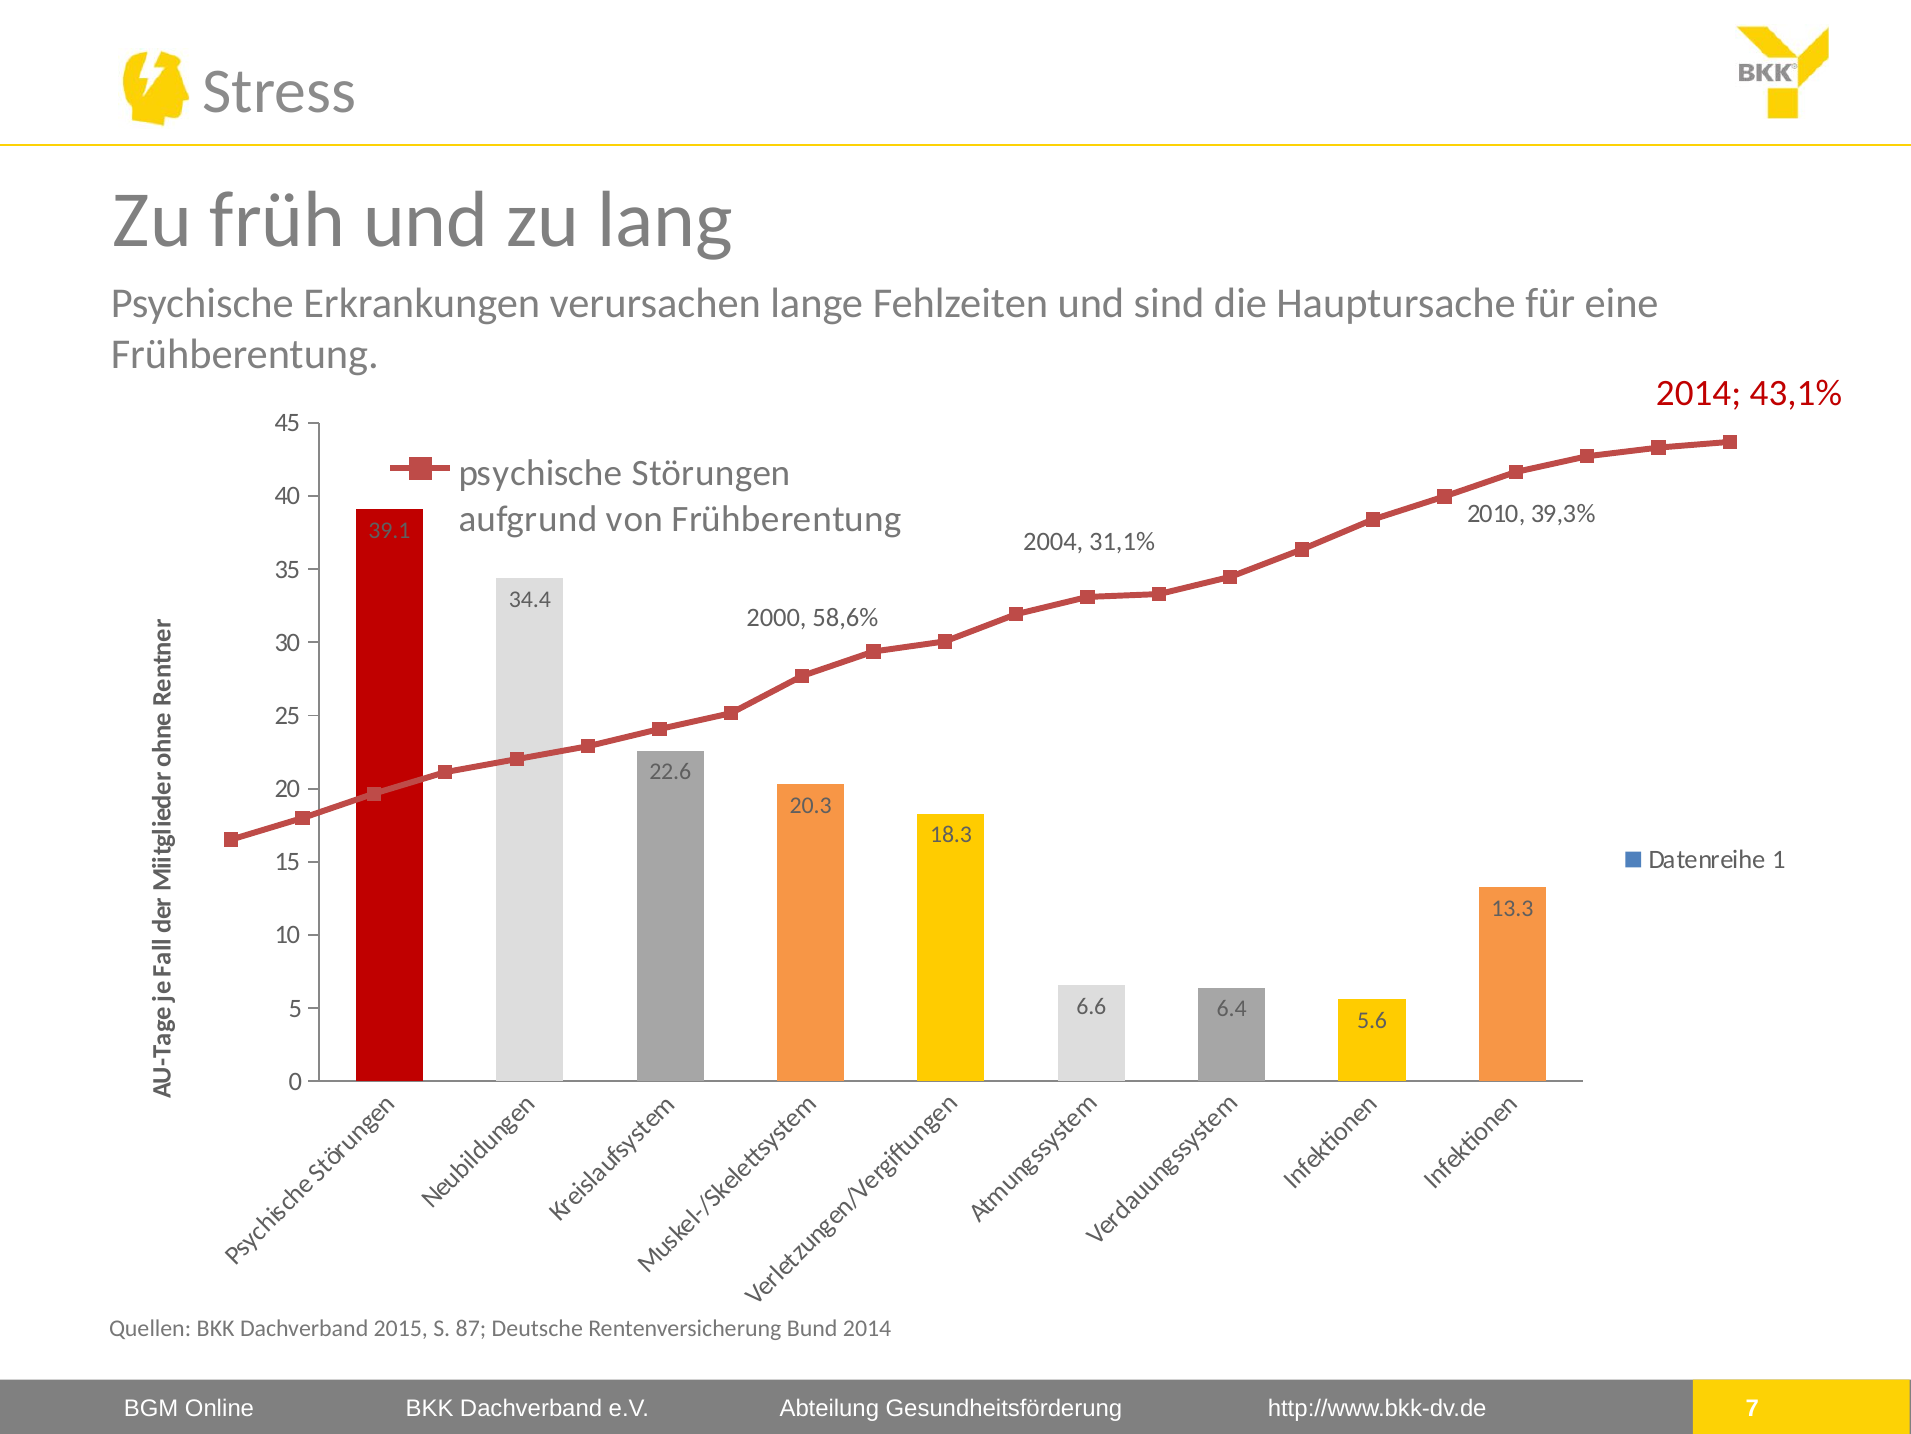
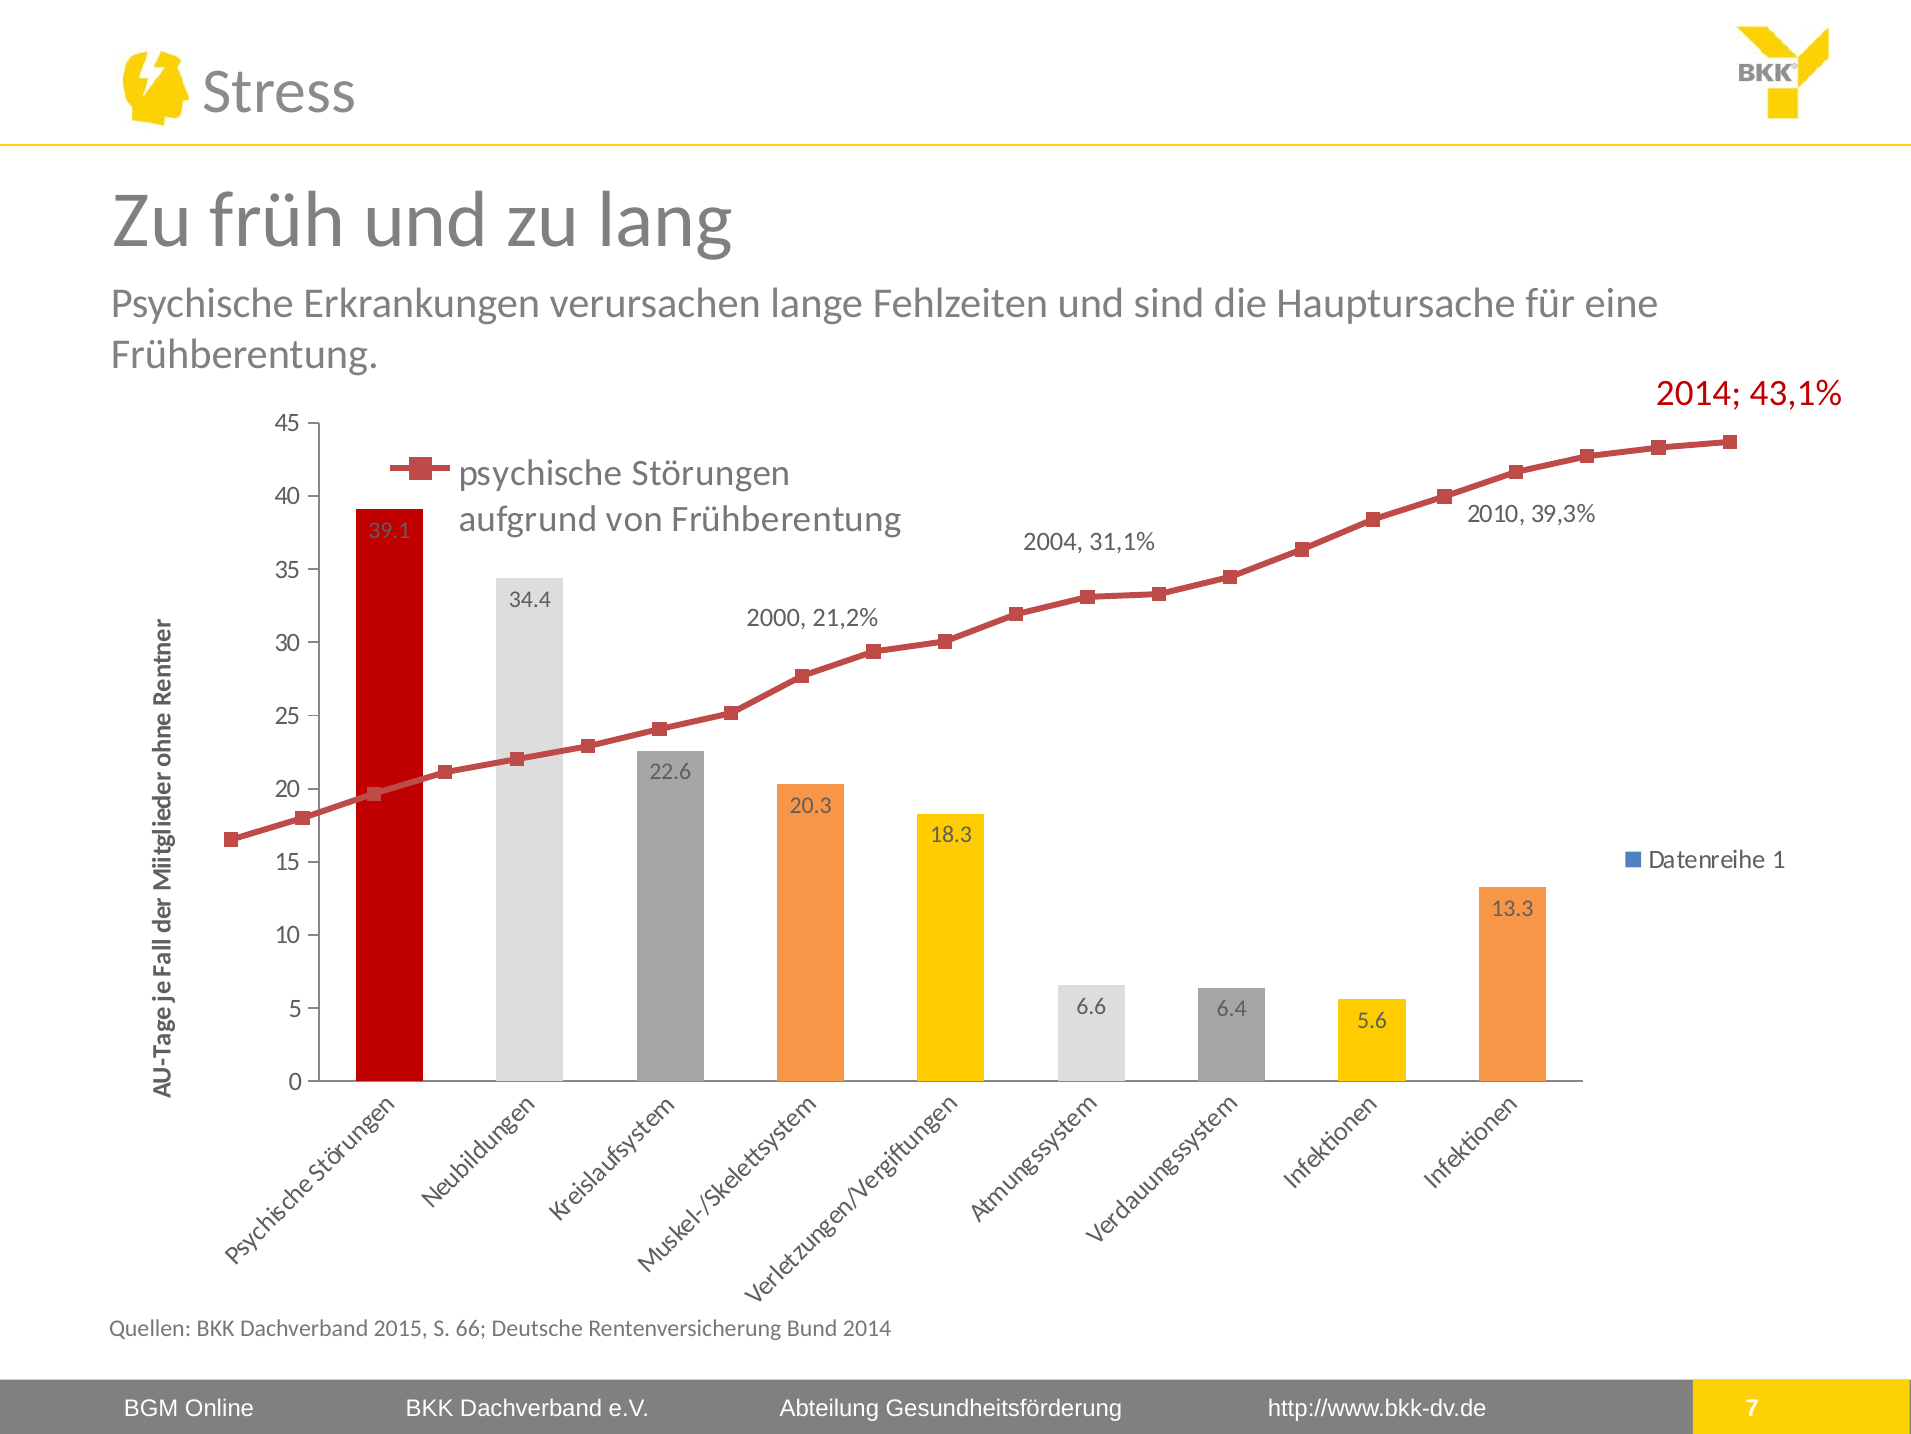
58,6%: 58,6% -> 21,2% (845, 617)
87: 87 -> 66 (471, 1328)
